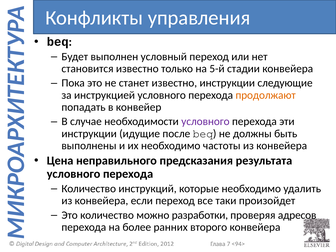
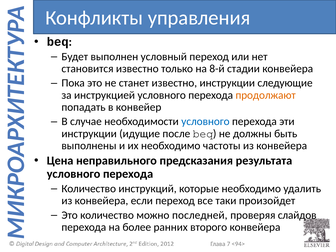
5-й: 5-й -> 8-й (217, 69)
условного colour: purple -> blue (205, 122)
разработки: разработки -> последней (200, 215)
адресов: адресов -> слайдов (297, 215)
